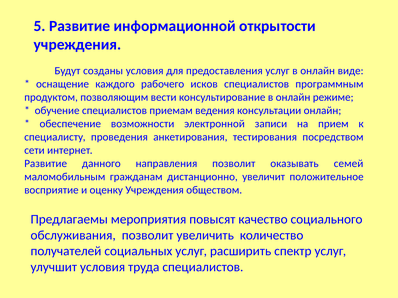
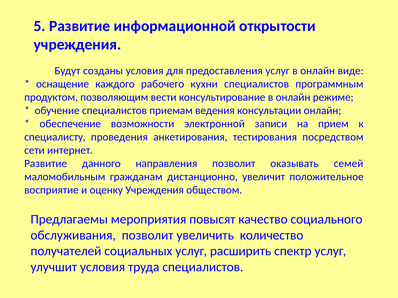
исков: исков -> кухни (204, 84)
